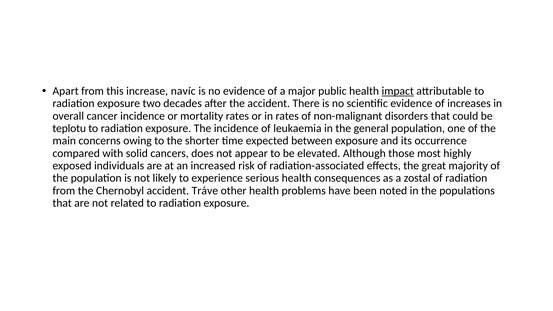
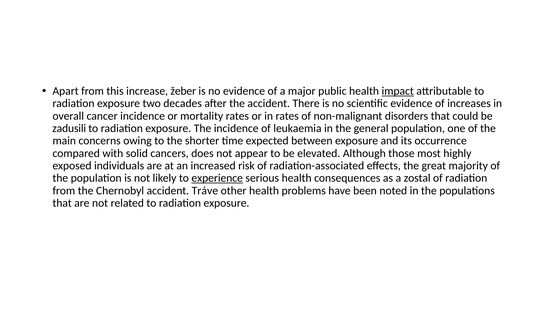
navíc: navíc -> žeber (183, 91)
teplotu: teplotu -> zadusili (69, 128)
experience underline: none -> present (217, 178)
